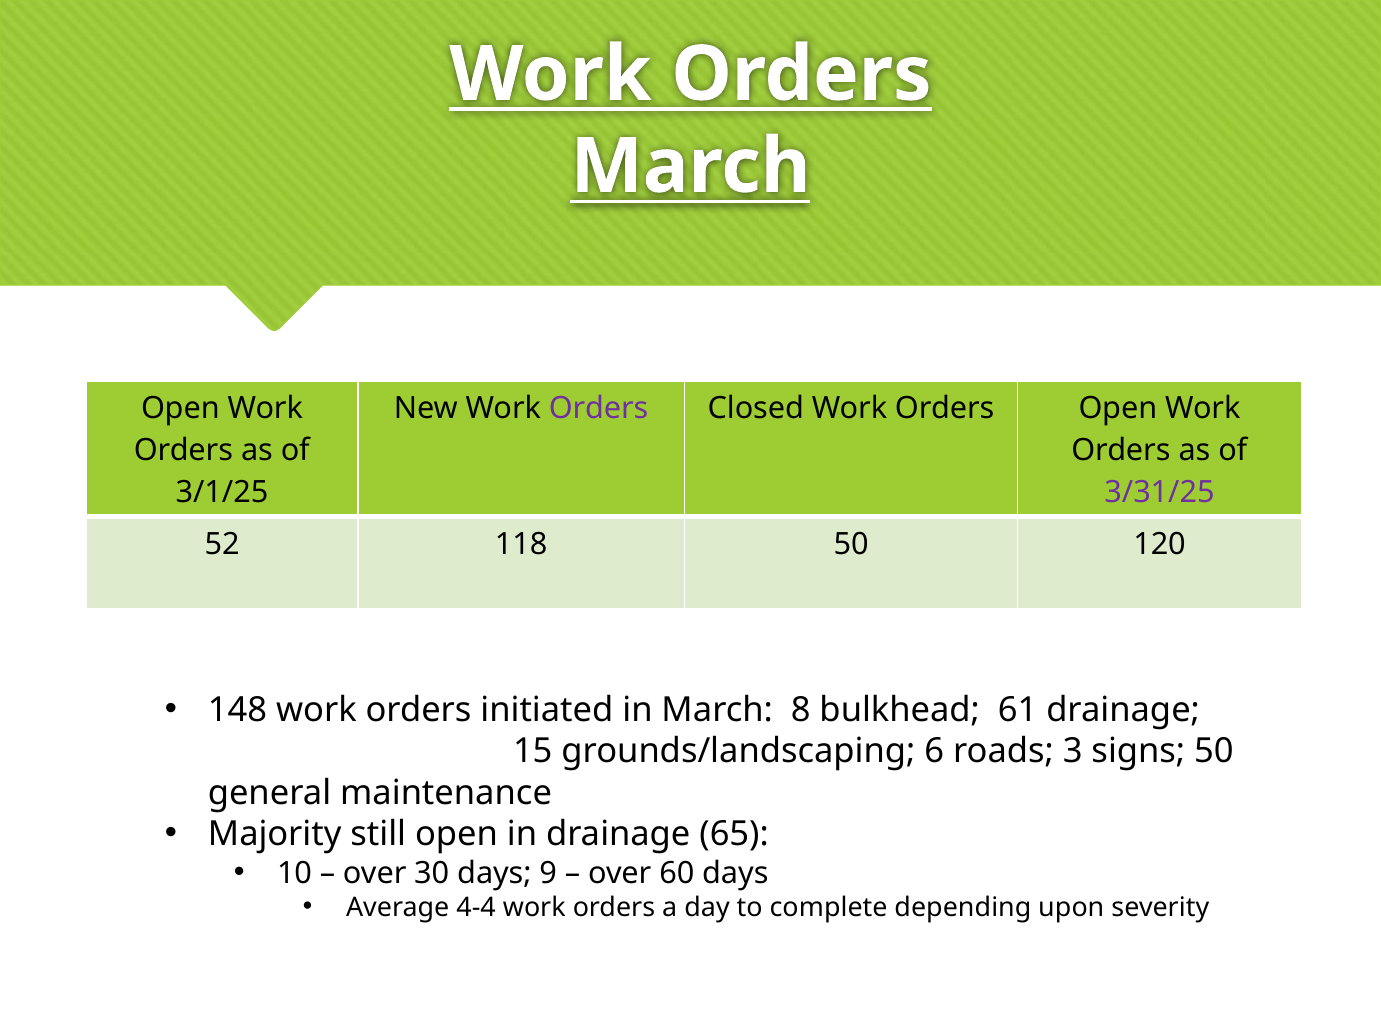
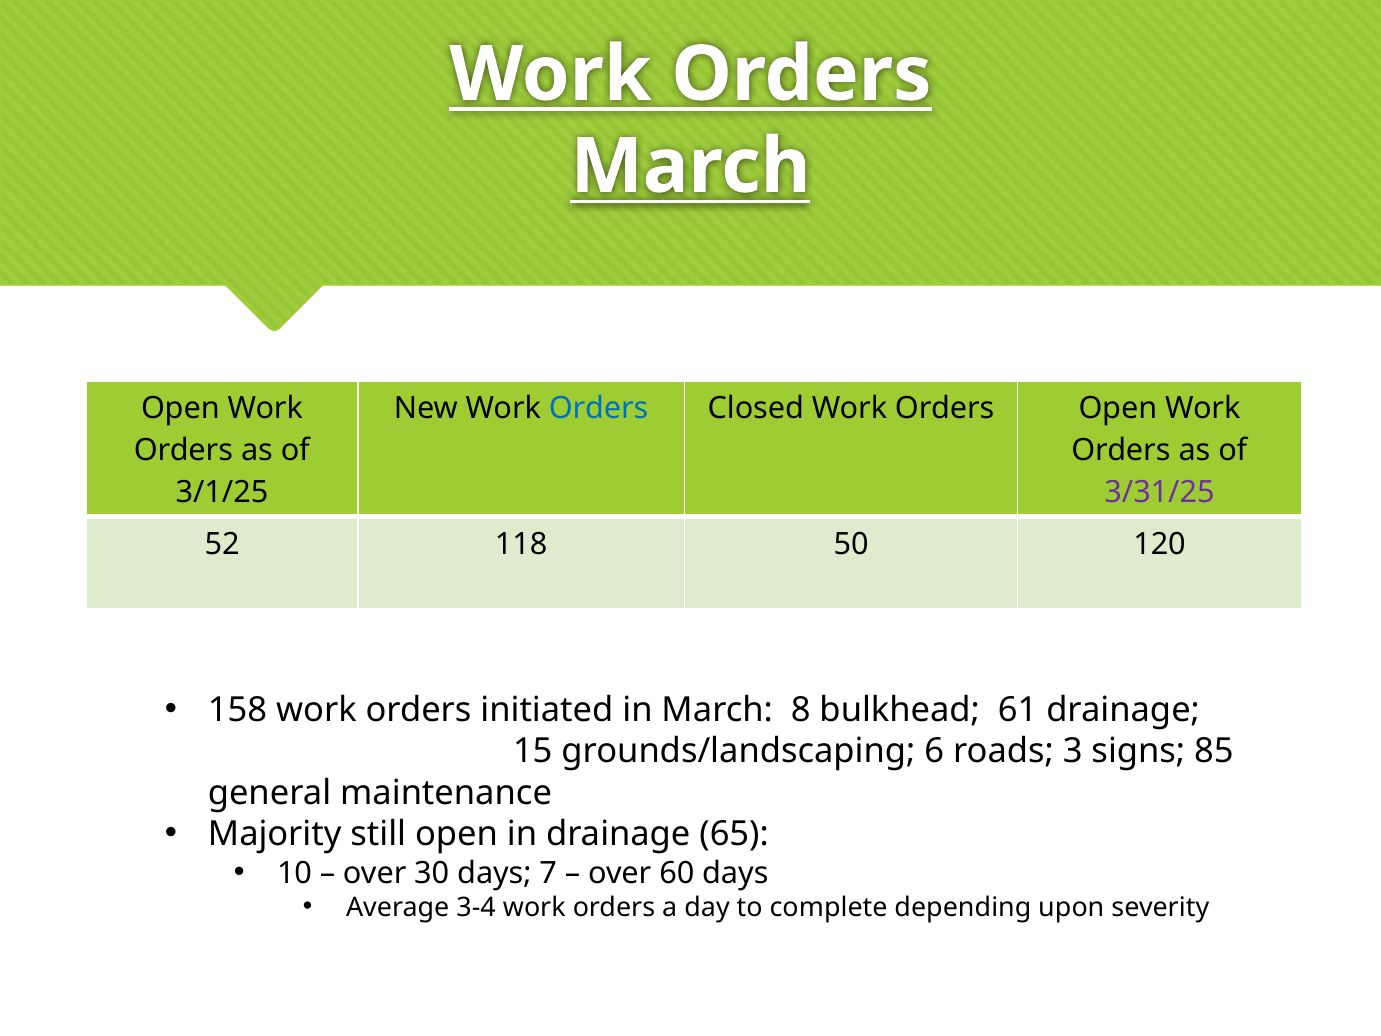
Orders colour: purple -> blue (599, 409)
148: 148 -> 158 (238, 710)
signs 50: 50 -> 85 (1214, 751)
9: 9 -> 7 (548, 873)
4-4: 4-4 -> 3-4 (476, 907)
